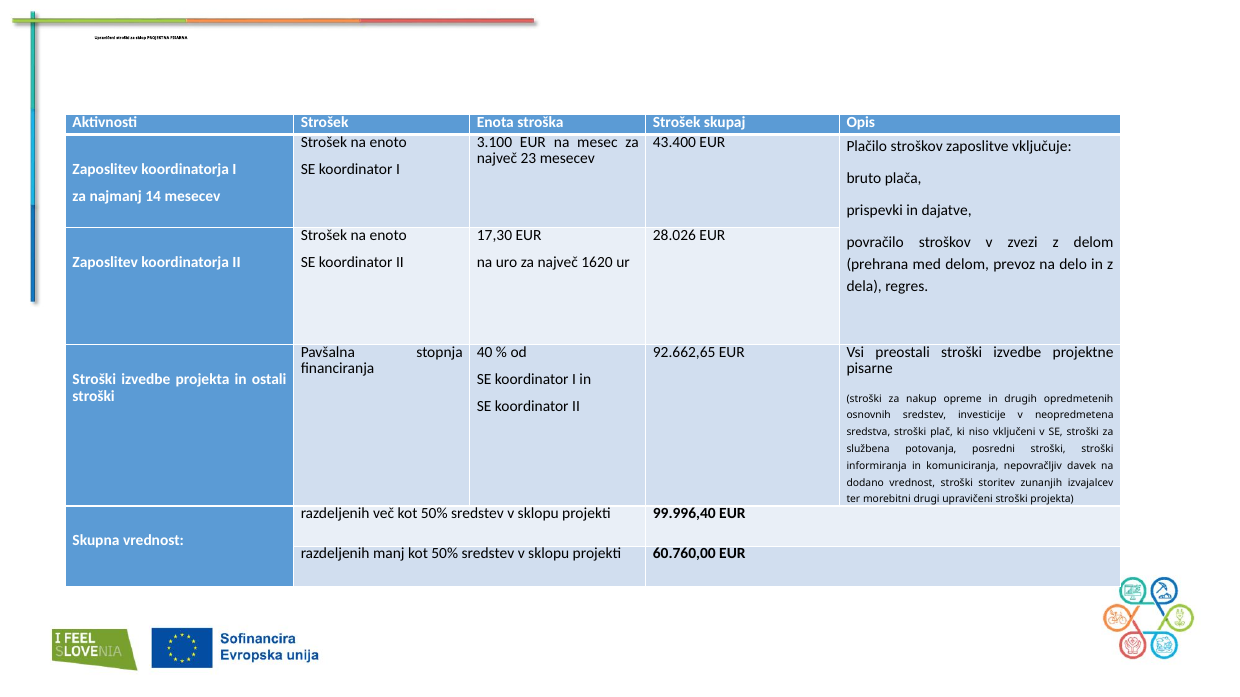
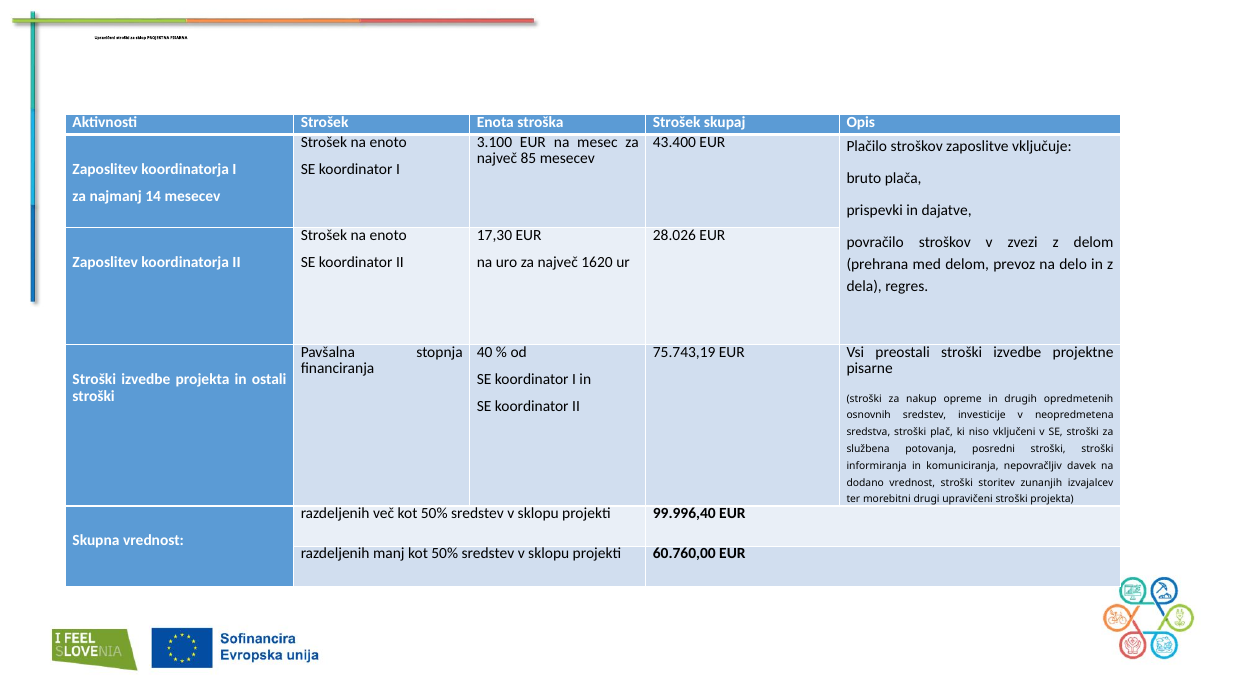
23: 23 -> 85 (528, 159)
92.662,65: 92.662,65 -> 75.743,19 (684, 352)
